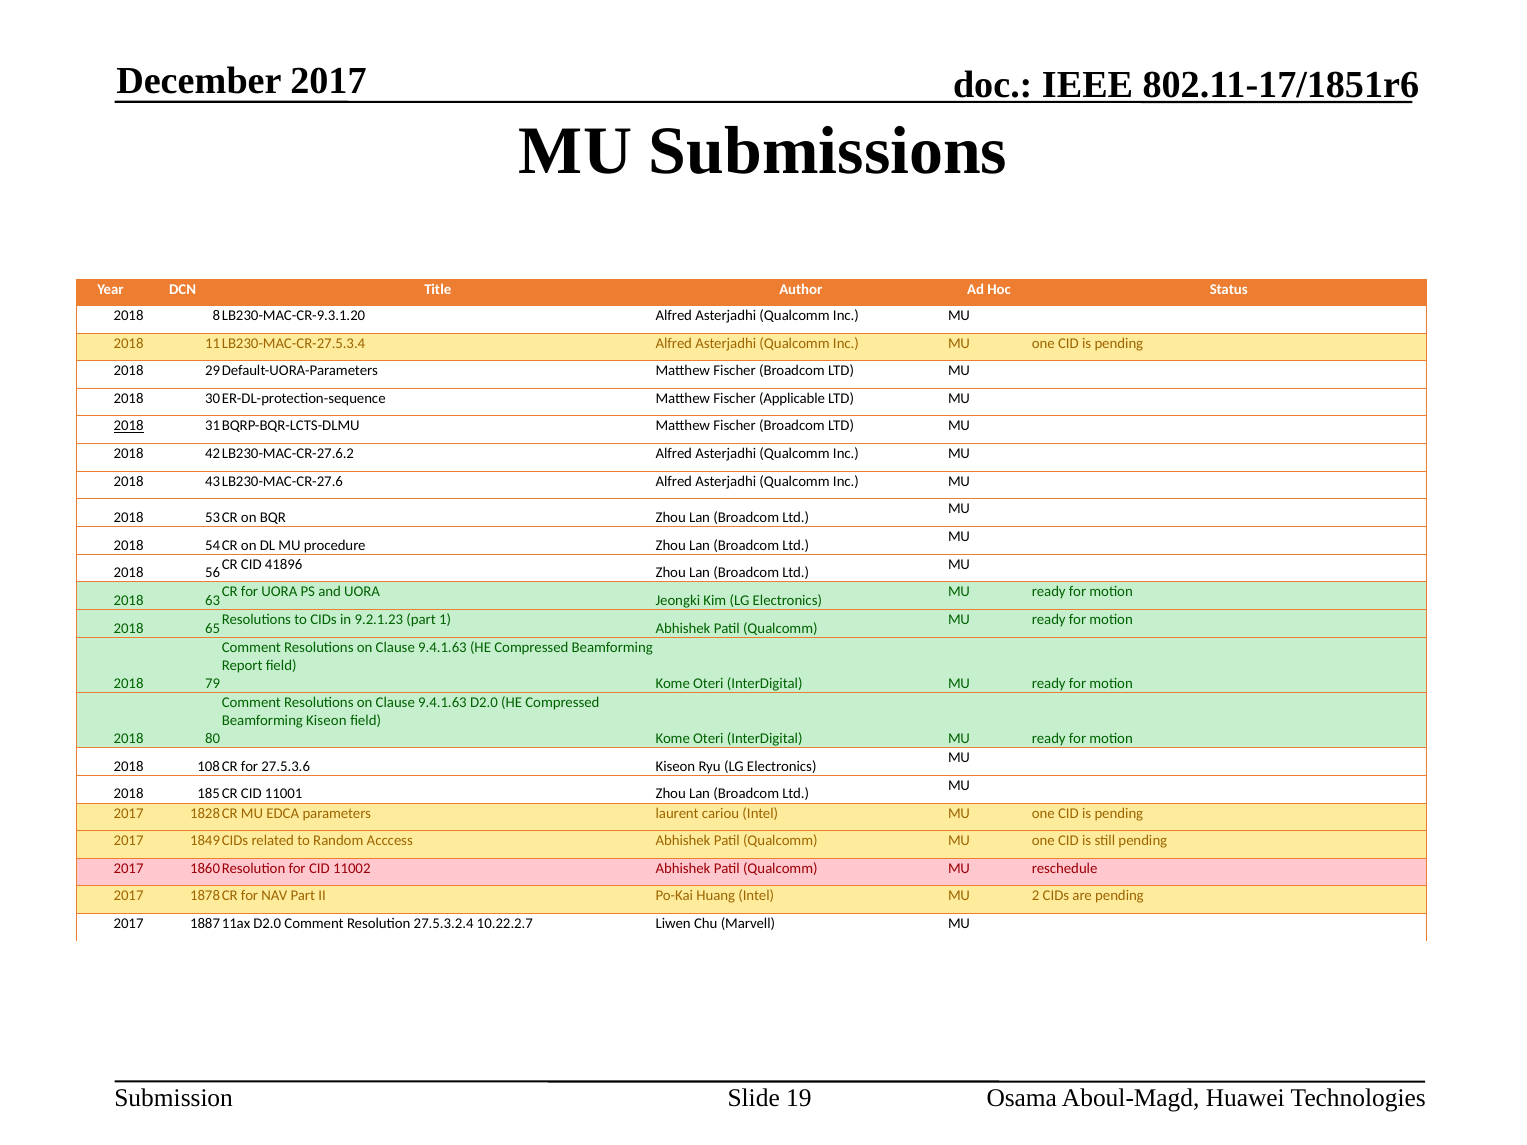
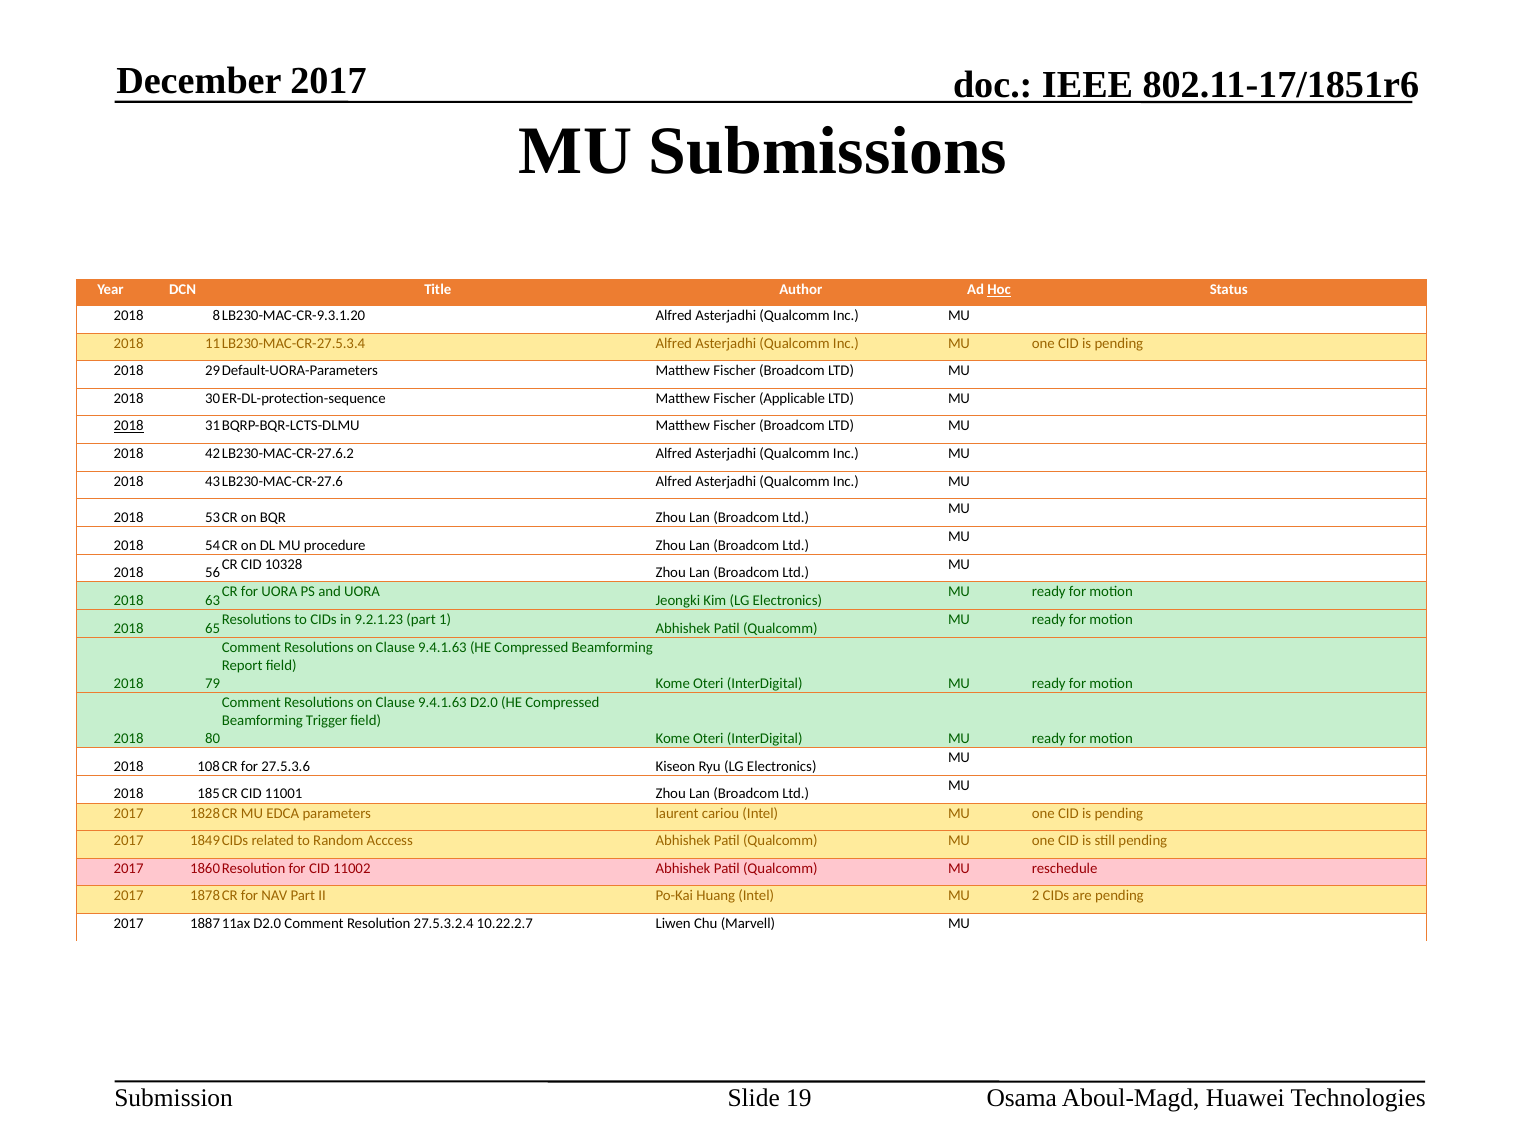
Hoc underline: none -> present (999, 290)
41896: 41896 -> 10328 (284, 564)
Beamforming Kiseon: Kiseon -> Trigger (327, 721)
